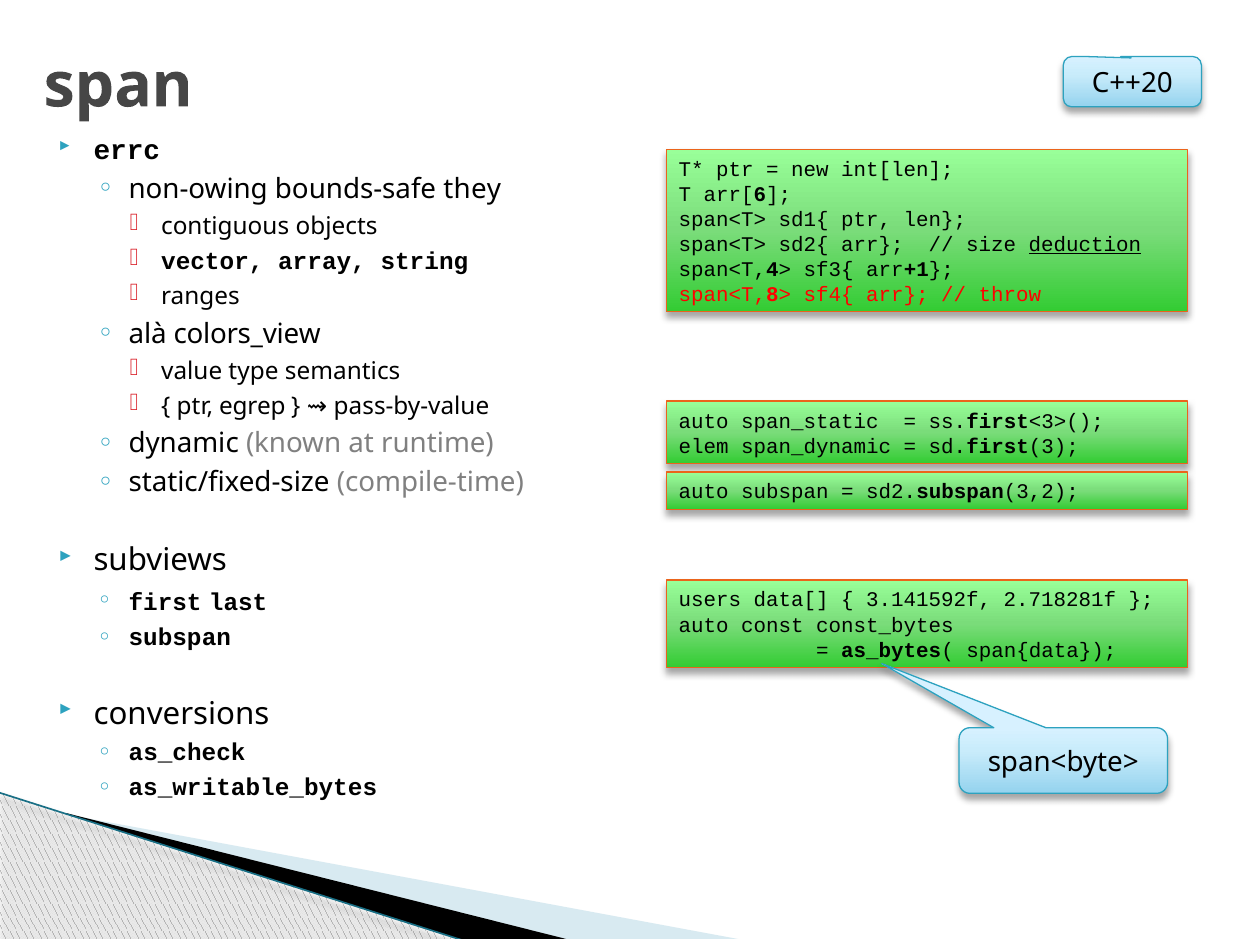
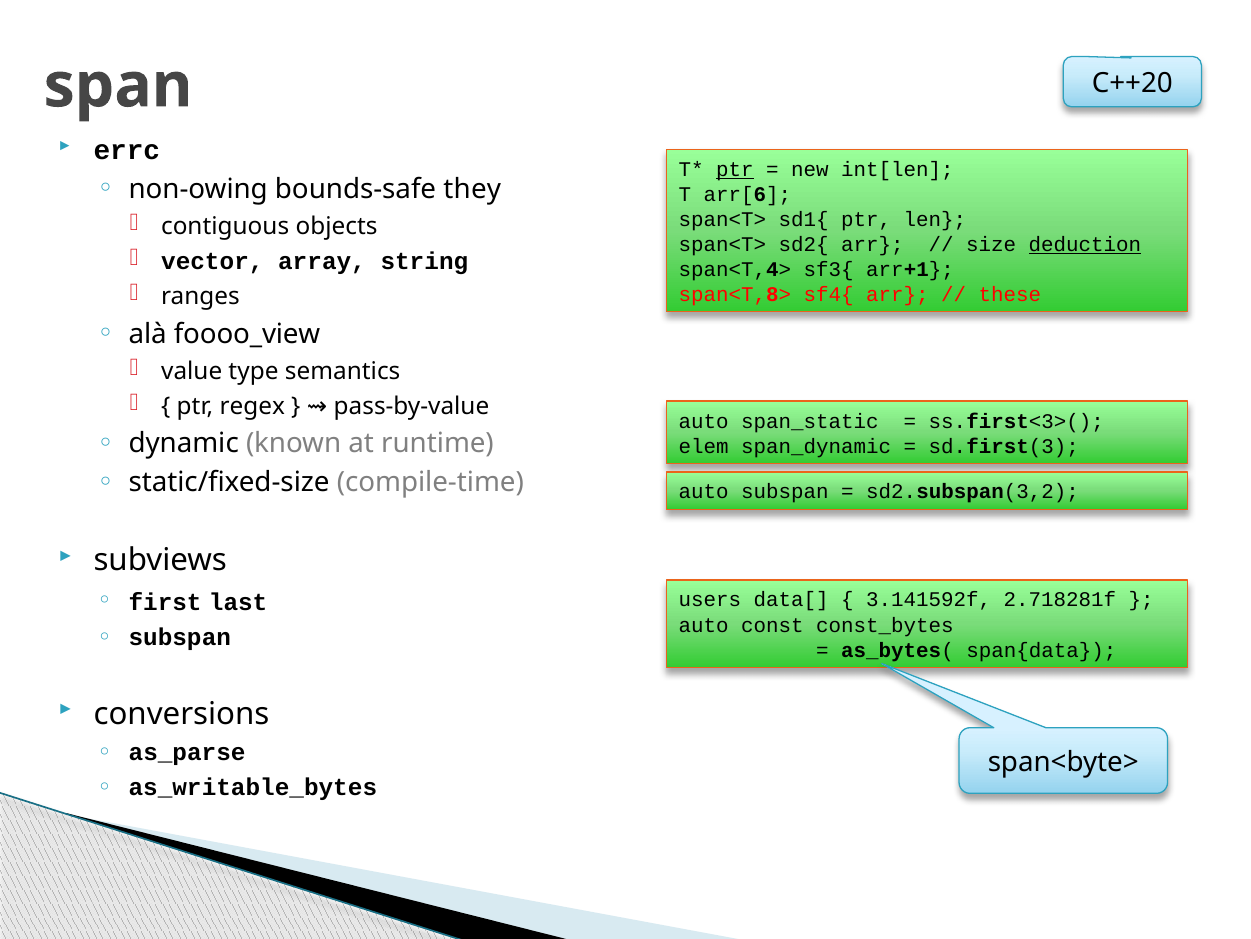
ptr underline: none -> present (735, 169)
throw: throw -> these (1010, 294)
colors_view: colors_view -> foooo_view (247, 334)
egrep: egrep -> regex (252, 406)
as_check: as_check -> as_parse (187, 752)
